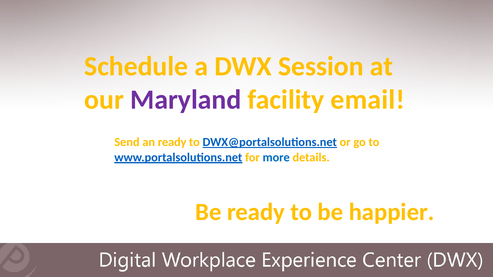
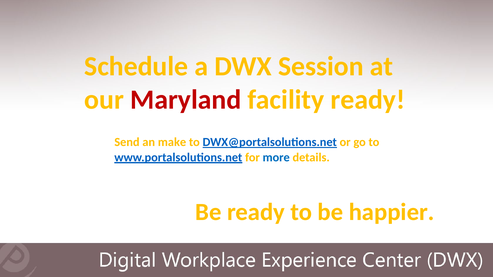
Maryland colour: purple -> red (186, 100)
facility email: email -> ready (368, 100)
an ready: ready -> make (172, 142)
